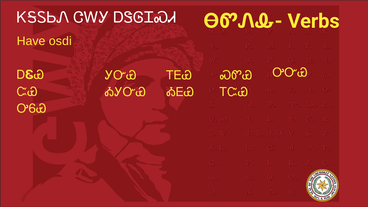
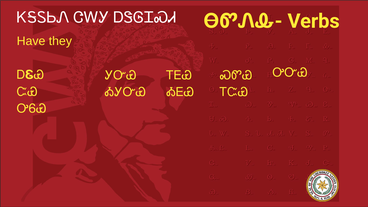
osdi: osdi -> they (60, 41)
